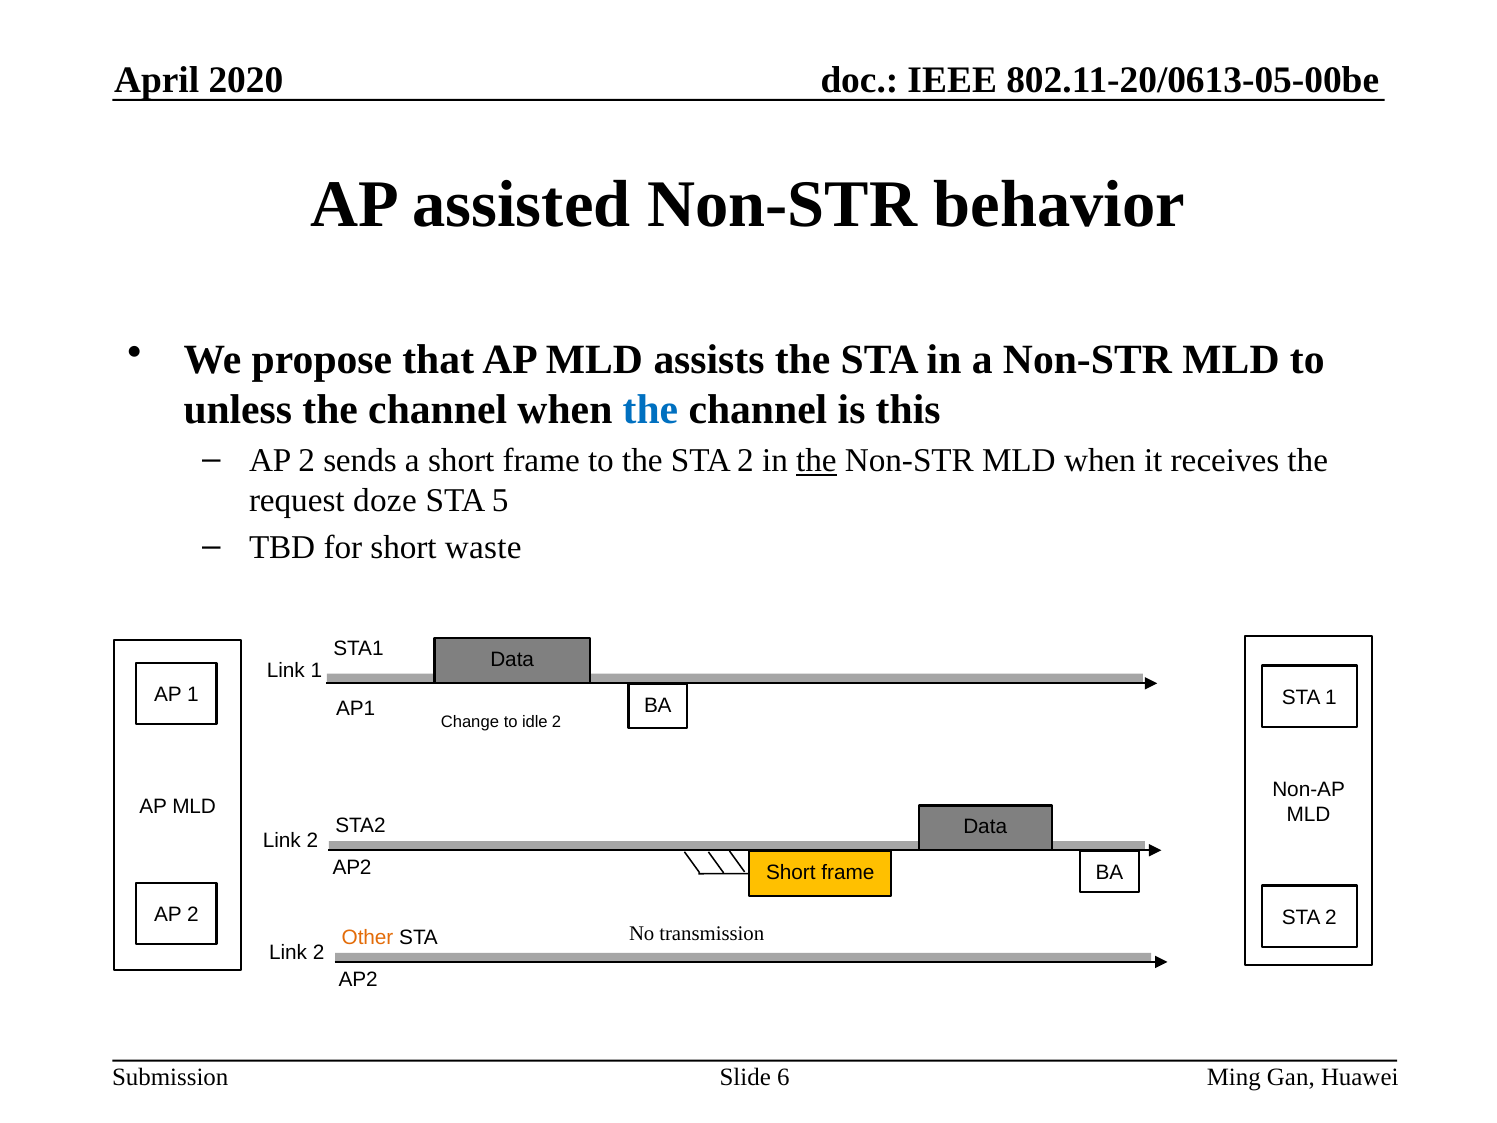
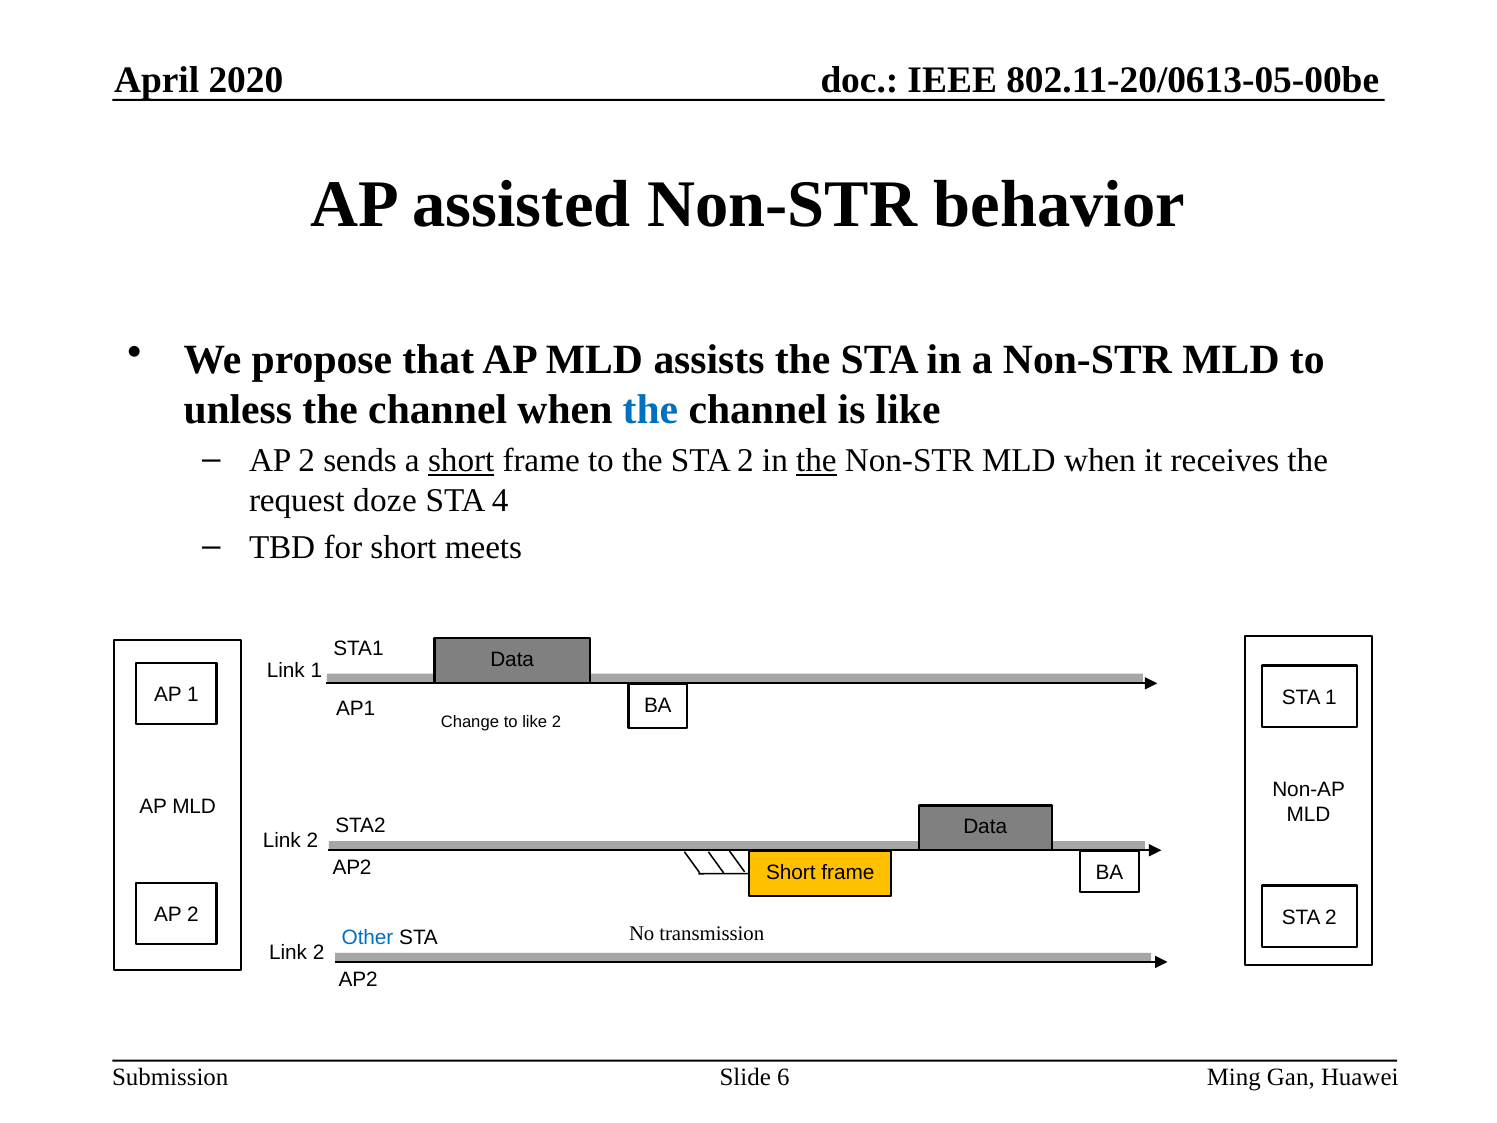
is this: this -> like (908, 410)
short underline: none -> present (461, 461)
5: 5 -> 4 (500, 501)
waste: waste -> meets (483, 547)
to idle: idle -> like (535, 722)
Other colour: orange -> blue (368, 938)
